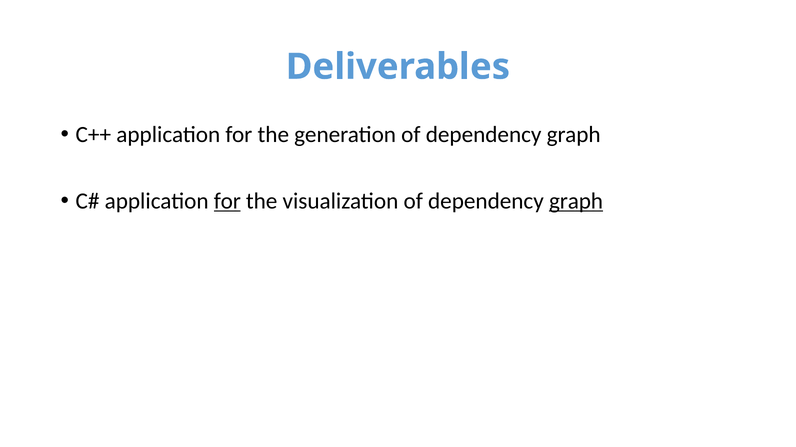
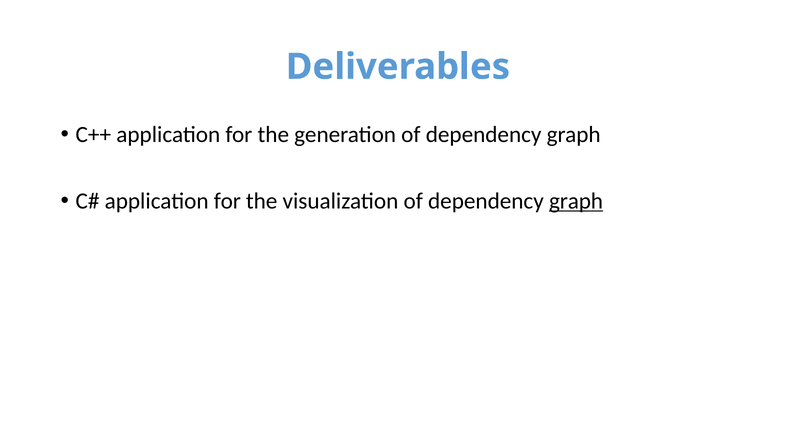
for underline: present -> none (227, 201)
